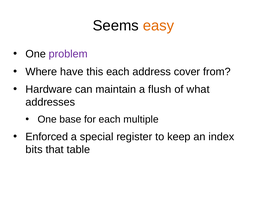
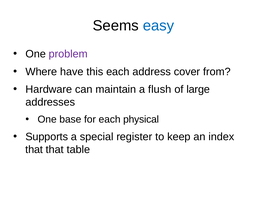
easy colour: orange -> blue (158, 26)
what: what -> large (198, 89)
multiple: multiple -> physical (141, 120)
Enforced: Enforced -> Supports (47, 137)
bits: bits -> that (34, 150)
